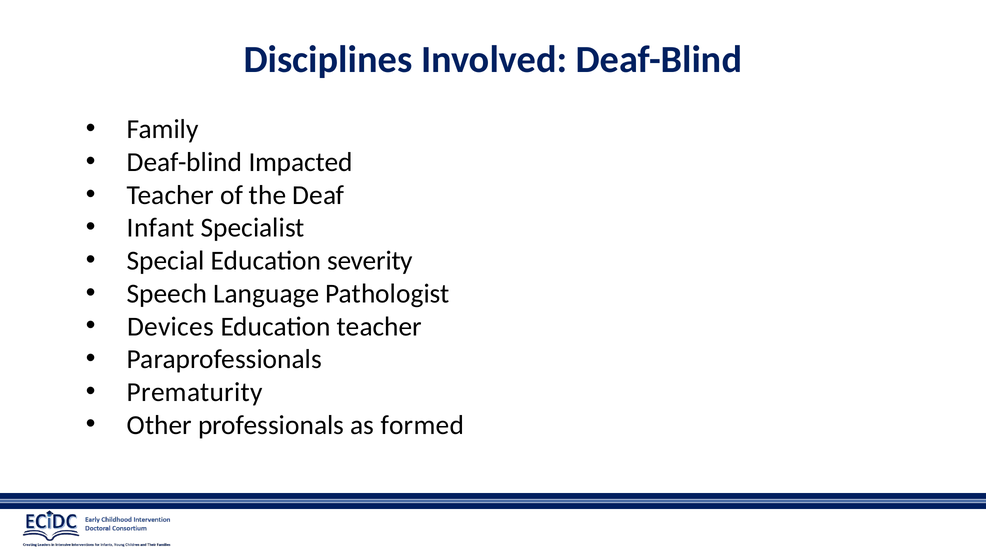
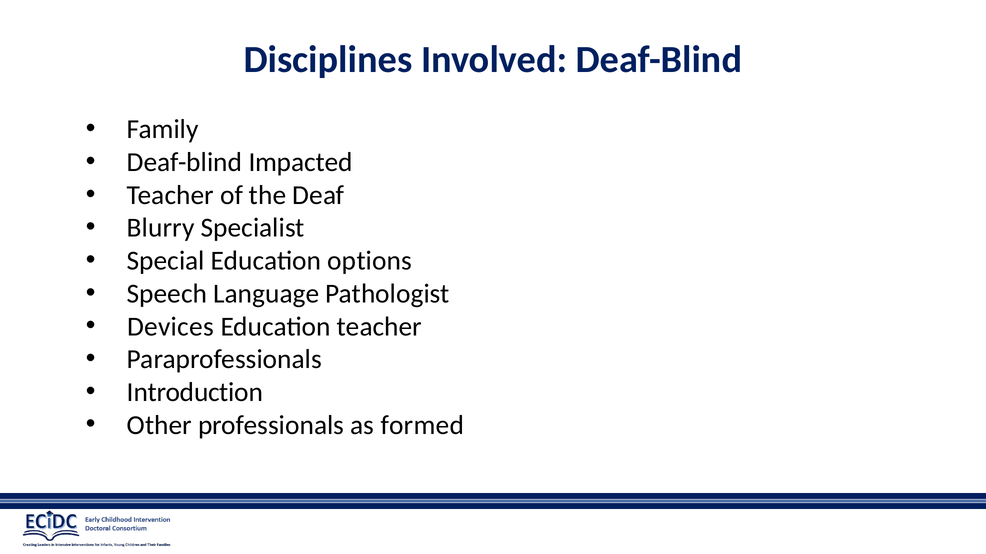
Infant: Infant -> Blurry (161, 228)
severity: severity -> options (370, 261)
Prematurity: Prematurity -> Introduction (195, 393)
